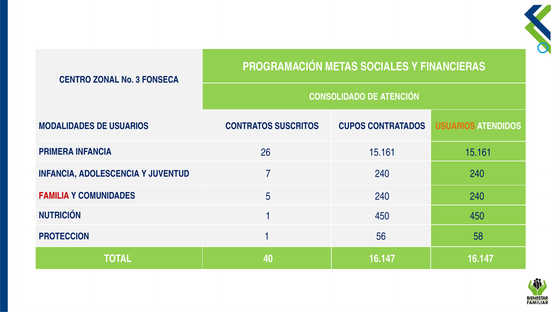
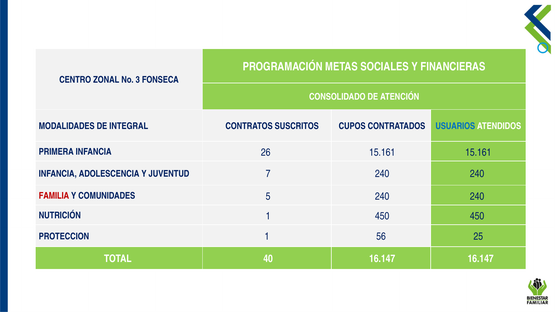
DE USUARIOS: USUARIOS -> INTEGRAL (129, 126)
USUARIOS colour: orange -> blue (455, 126)
58: 58 -> 25 (478, 237)
